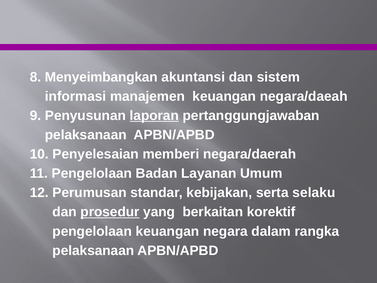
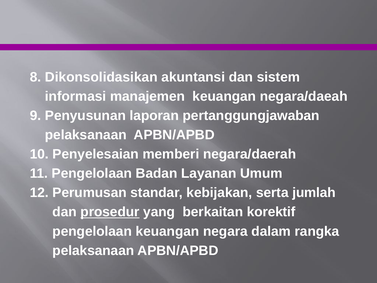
Menyeimbangkan: Menyeimbangkan -> Dikonsolidasikan (101, 77)
laporan underline: present -> none (154, 115)
selaku: selaku -> jumlah (314, 193)
